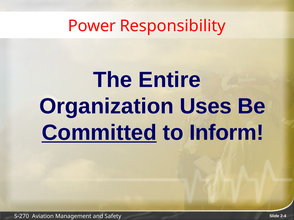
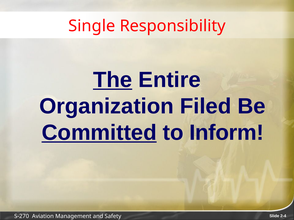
Power: Power -> Single (92, 26)
The underline: none -> present (113, 80)
Uses: Uses -> Filed (206, 106)
